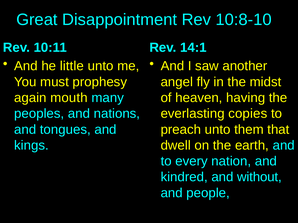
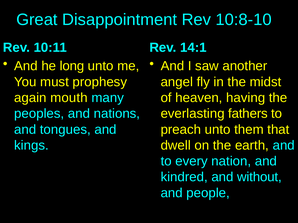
little: little -> long (72, 66)
copies: copies -> fathers (248, 114)
